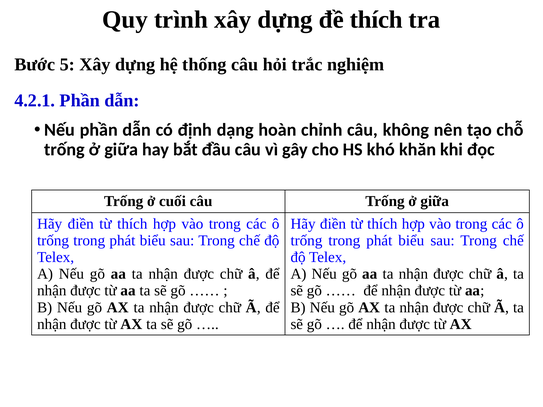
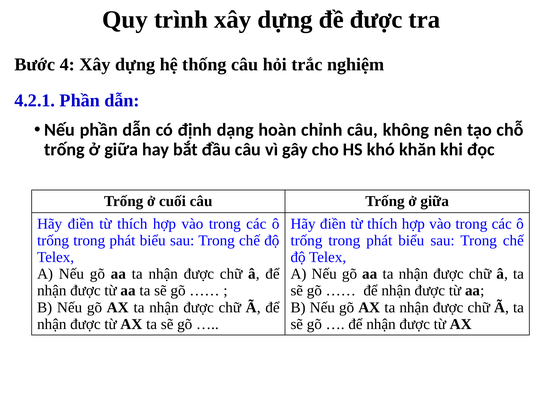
đề thích: thích -> được (376, 20)
5: 5 -> 4 (67, 64)
